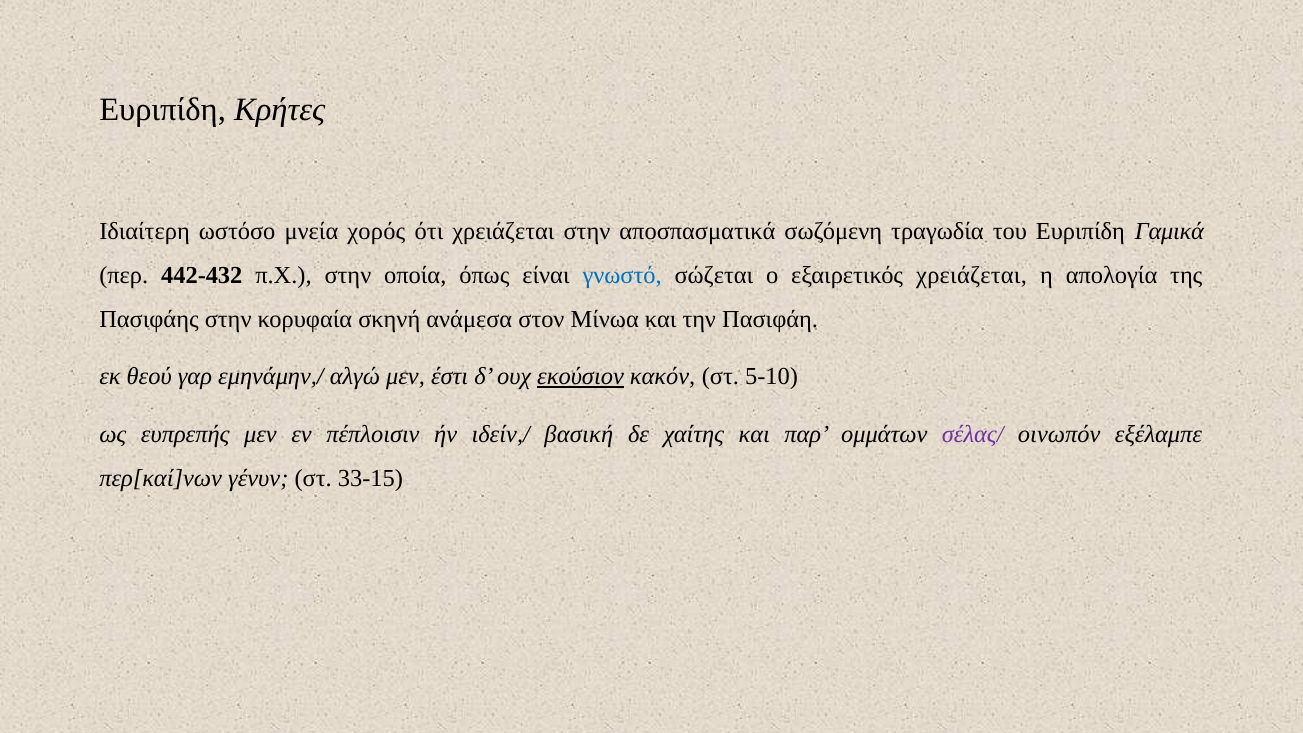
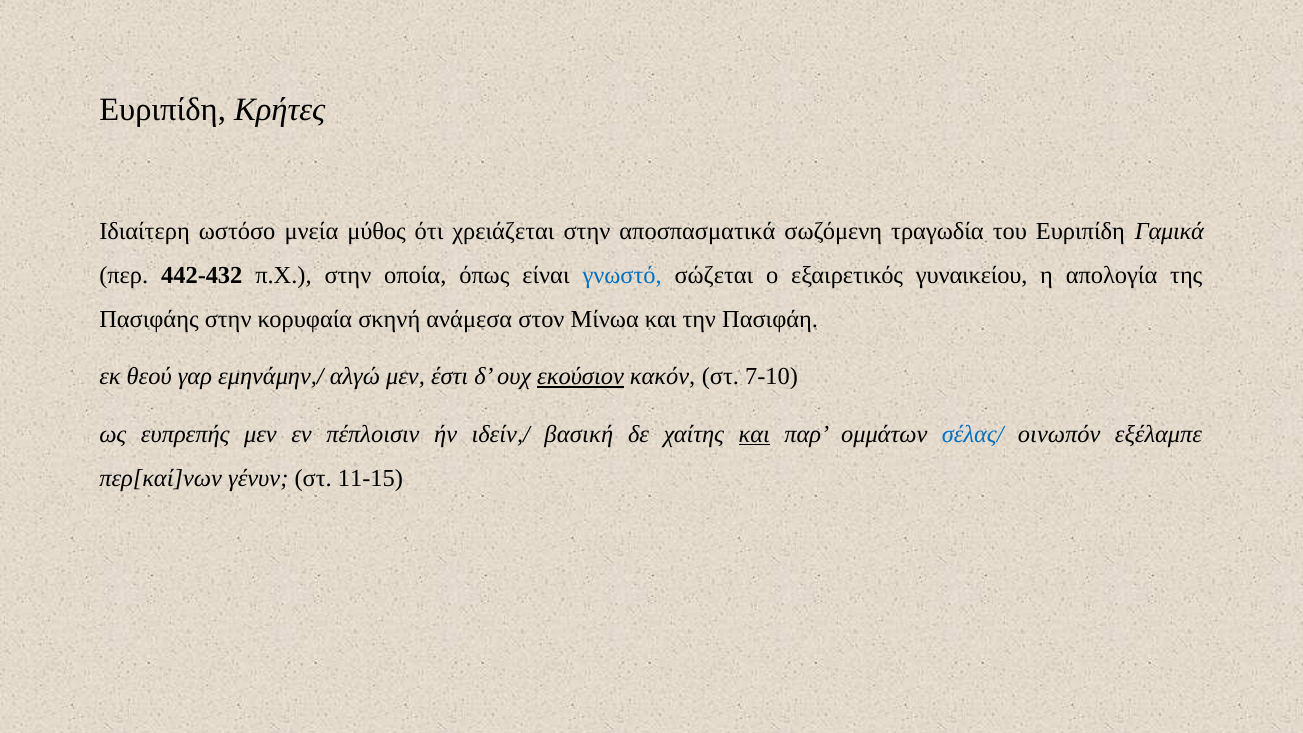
χορός: χορός -> μύθος (377, 231)
εξαιρετικός χρειάζεται: χρειάζεται -> γυναικείου (972, 275)
5-10: 5-10 -> 7-10 (772, 377)
και underline: none -> present (754, 434)
σέλας/ colour: purple -> blue (973, 434)
33-15: 33-15 -> 11-15 (370, 478)
